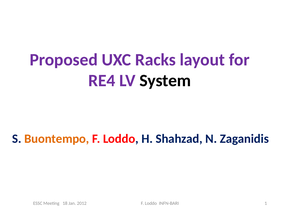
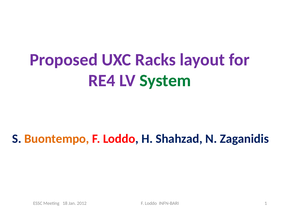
System colour: black -> green (165, 81)
